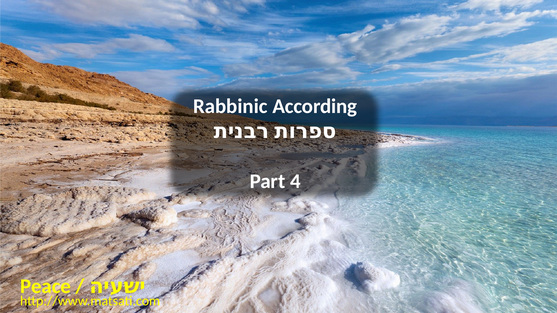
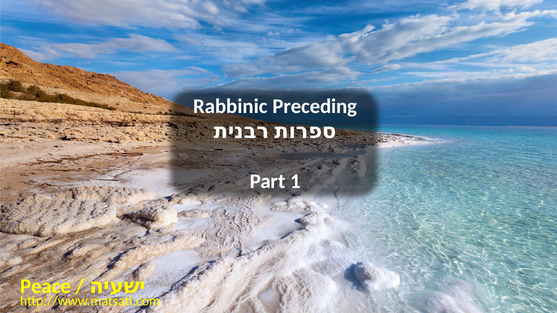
According: According -> Preceding (315, 106)
4: 4 -> 1 (295, 182)
